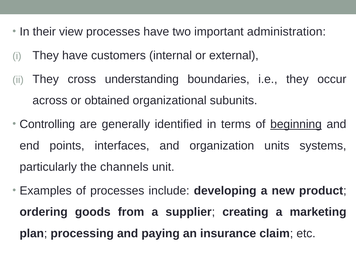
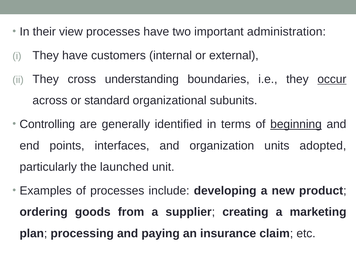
occur underline: none -> present (332, 79)
obtained: obtained -> standard (107, 100)
systems: systems -> adopted (323, 146)
channels: channels -> launched (124, 167)
